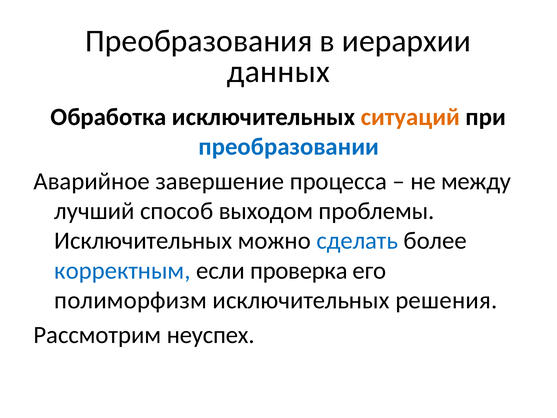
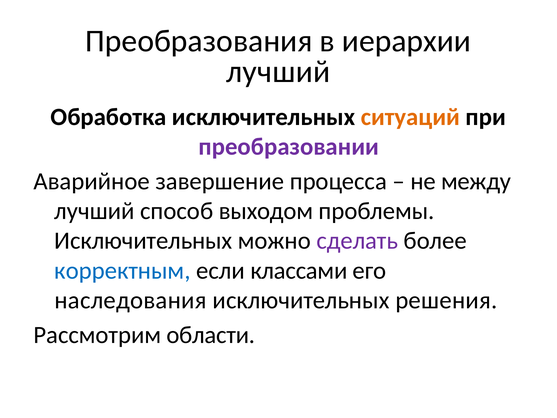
данных: данных -> лучший (278, 72)
преобразовании colour: blue -> purple (289, 147)
сделать colour: blue -> purple (357, 241)
проверка: проверка -> классами (299, 270)
полиморфизм: полиморфизм -> наследования (131, 300)
неуспех: неуспех -> области (211, 335)
